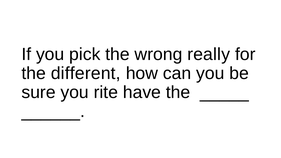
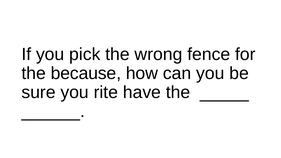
really: really -> fence (209, 54)
different: different -> because (86, 73)
